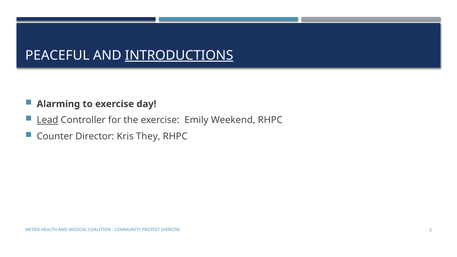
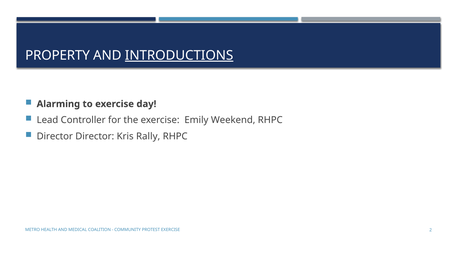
PEACEFUL: PEACEFUL -> PROPERTY (58, 56)
Lead underline: present -> none (47, 120)
Counter: Counter -> Director (55, 136)
They: They -> Rally (148, 136)
